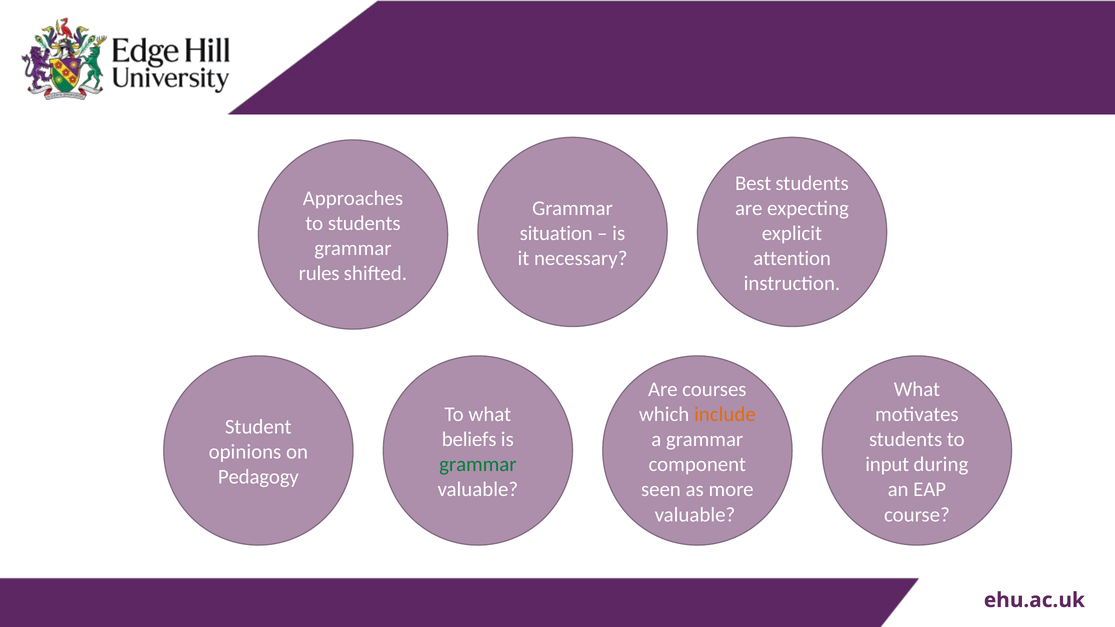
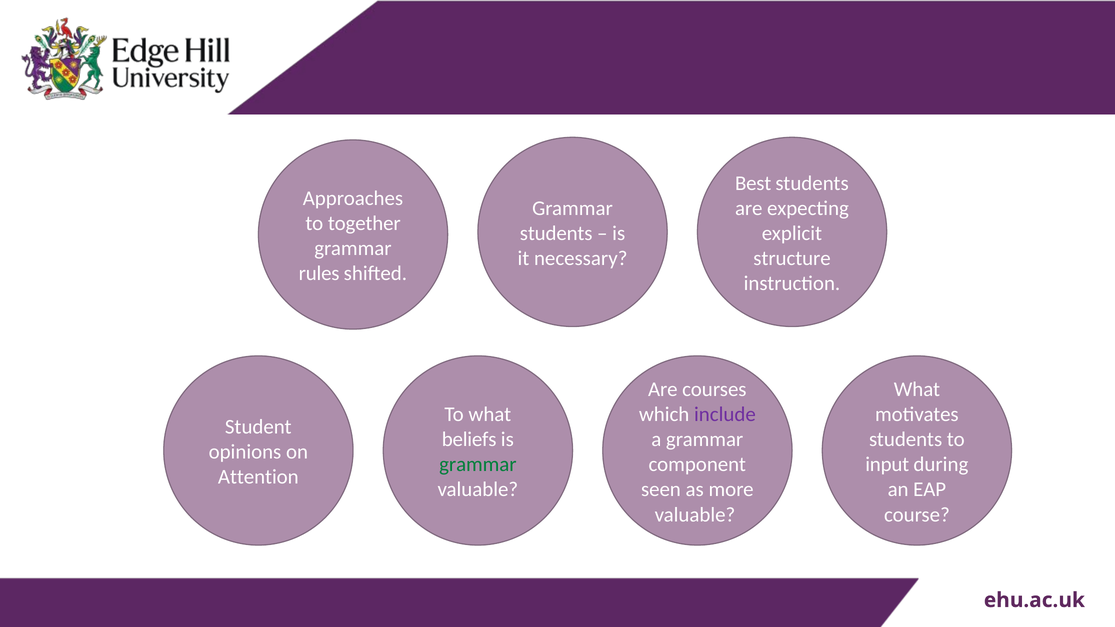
to students: students -> together (364, 223)
situation: situation -> students (556, 233)
attention: attention -> structure (792, 258)
include colour: orange -> purple (725, 414)
Pedagogy: Pedagogy -> Attention (258, 477)
